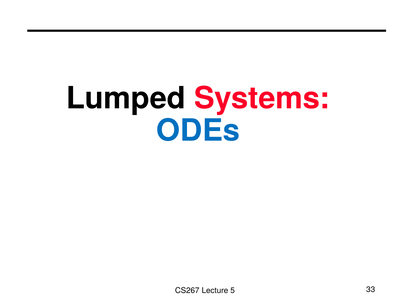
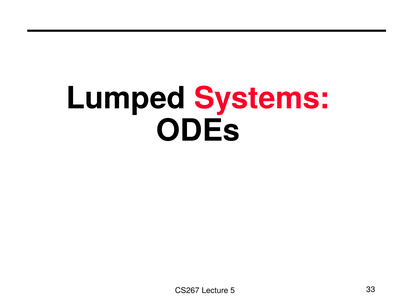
ODEs colour: blue -> black (198, 131)
